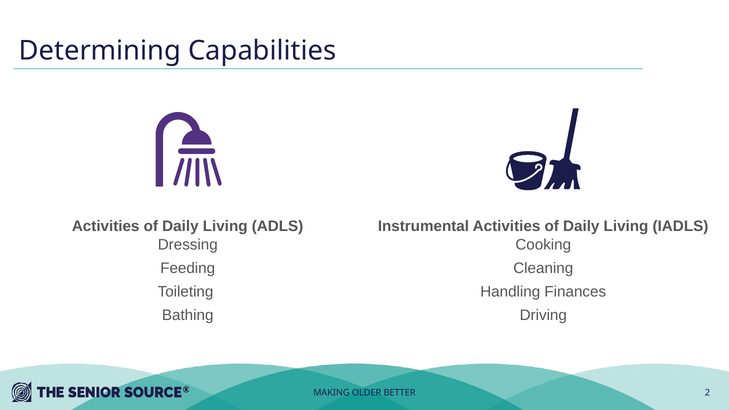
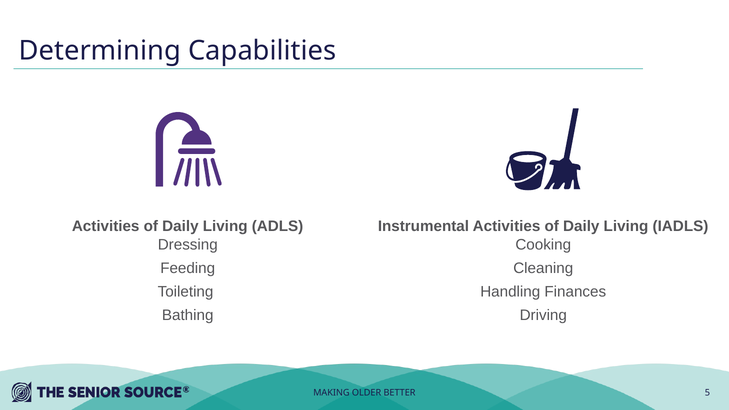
2: 2 -> 5 (707, 393)
